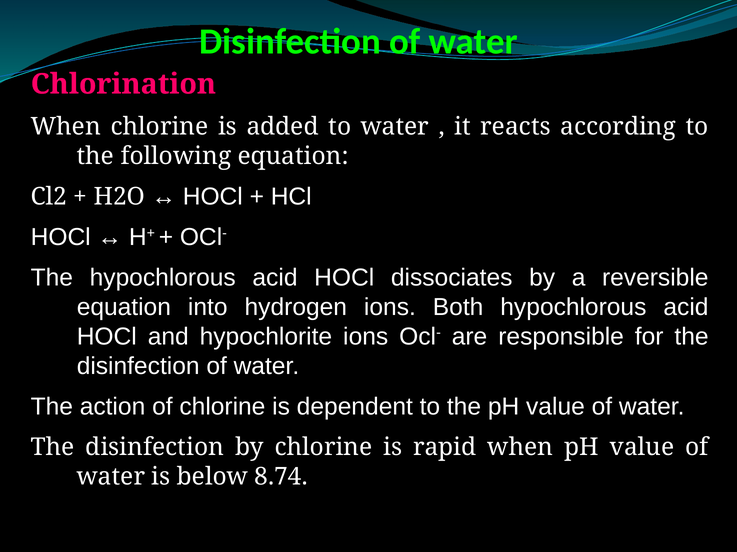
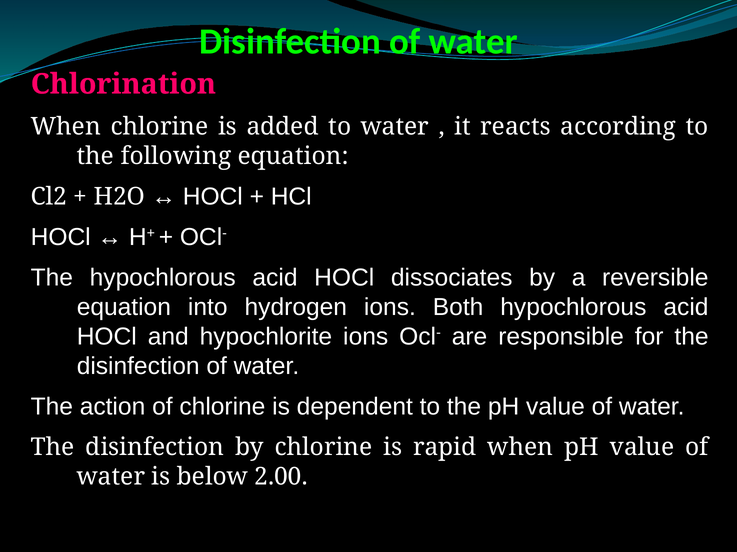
8.74: 8.74 -> 2.00 (281, 477)
